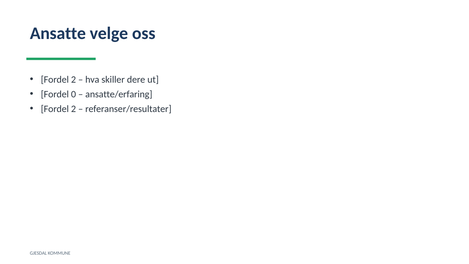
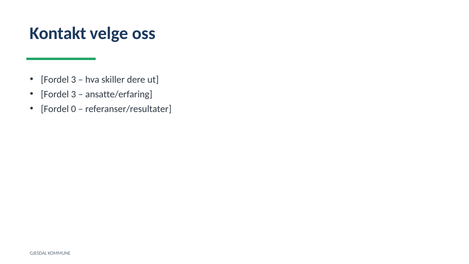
Ansatte: Ansatte -> Kontakt (58, 33)
2: 2 -> 3 (74, 79)
0: 0 -> 3 (74, 94)
2: 2 -> 0 (74, 109)
